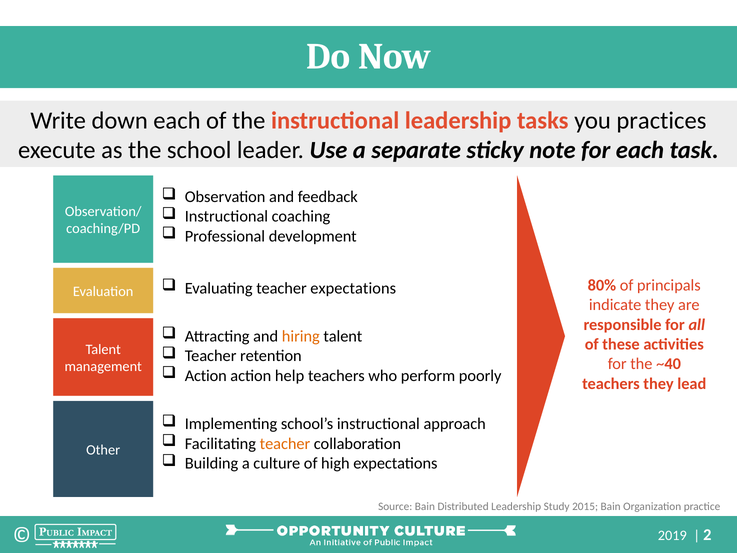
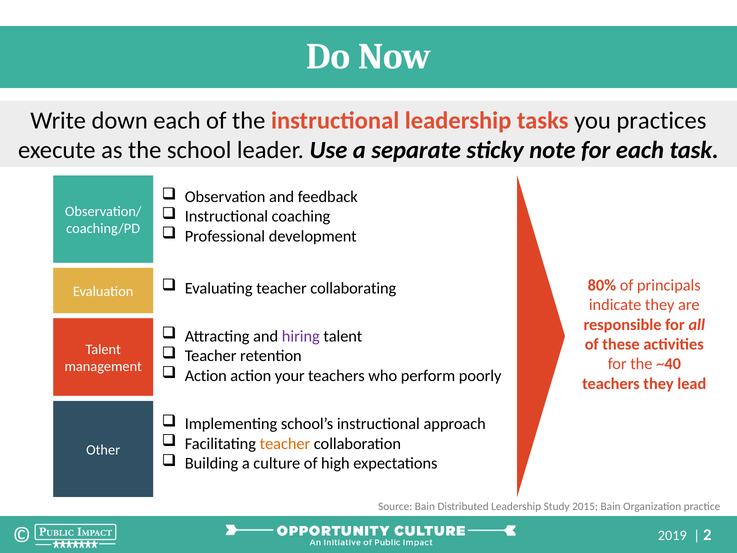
teacher expectations: expectations -> collaborating (353, 288)
hiring colour: orange -> purple (301, 336)
help: help -> your (290, 375)
